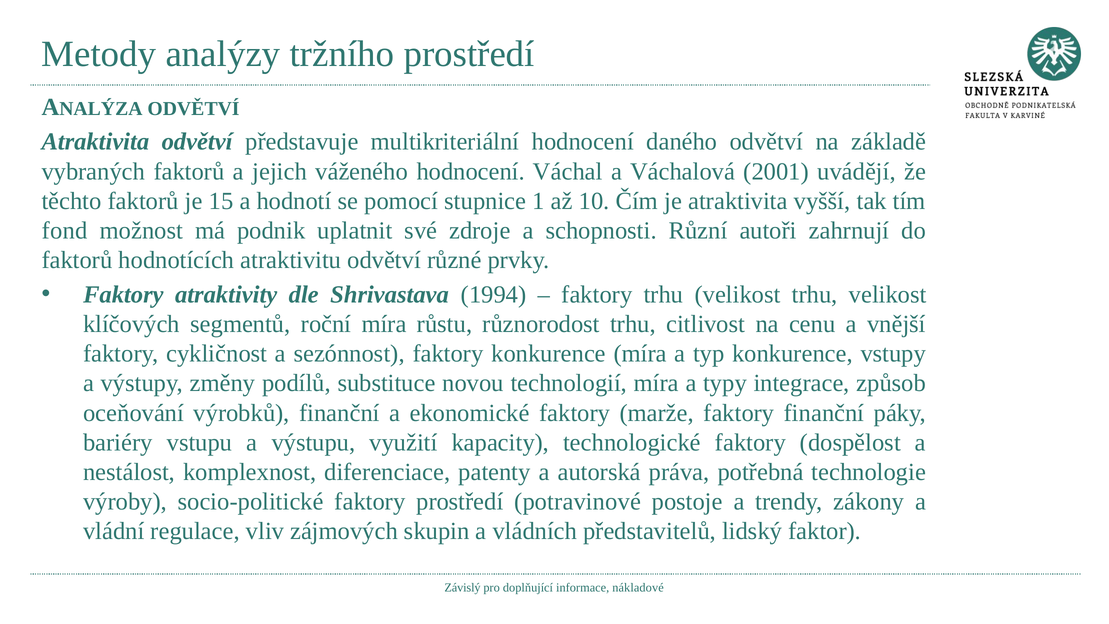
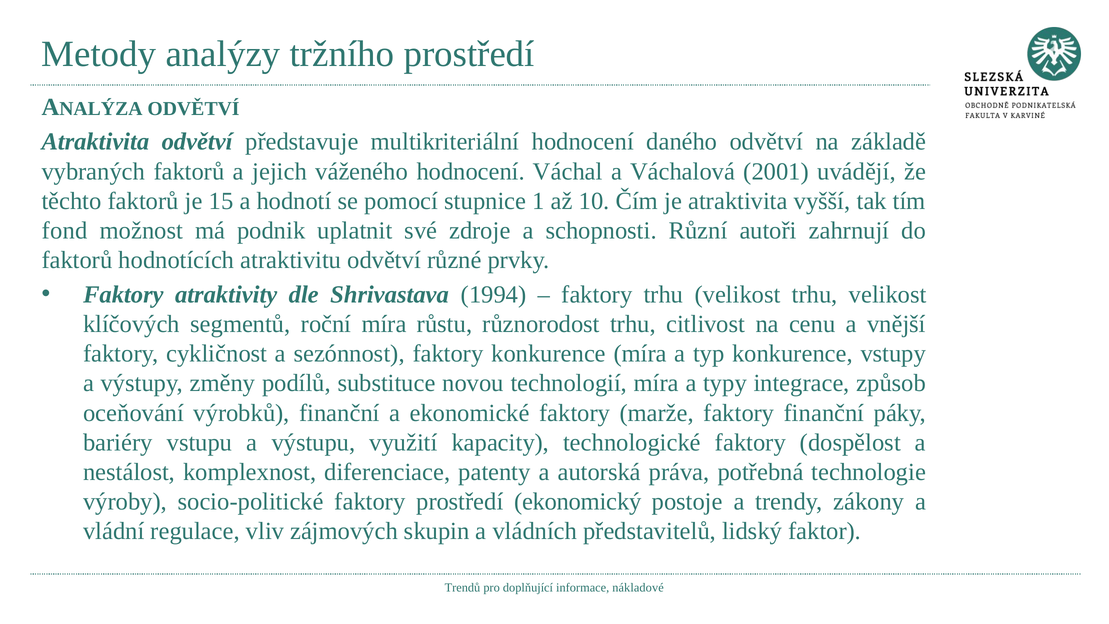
potravinové: potravinové -> ekonomický (578, 501)
Závislý: Závislý -> Trendů (462, 588)
